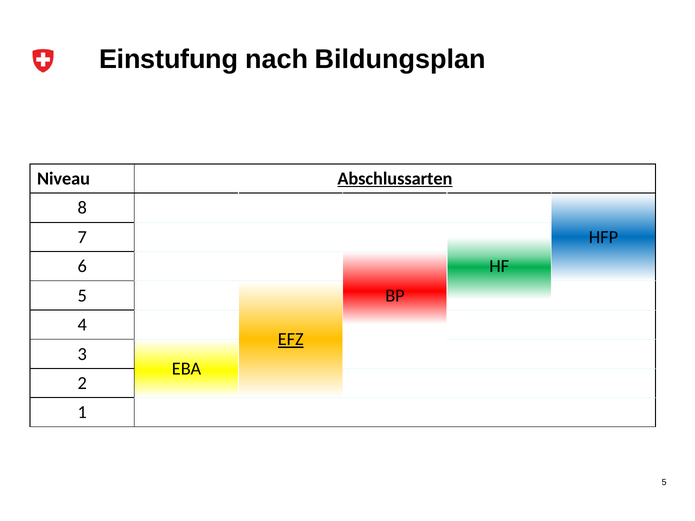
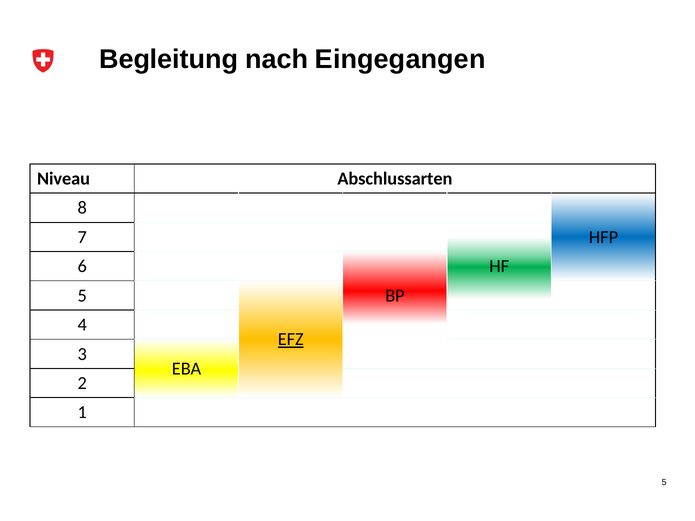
Einstufung: Einstufung -> Begleitung (169, 60)
Bildungsplan: Bildungsplan -> Eingegangen (400, 60)
Abschlussarten underline: present -> none (395, 179)
